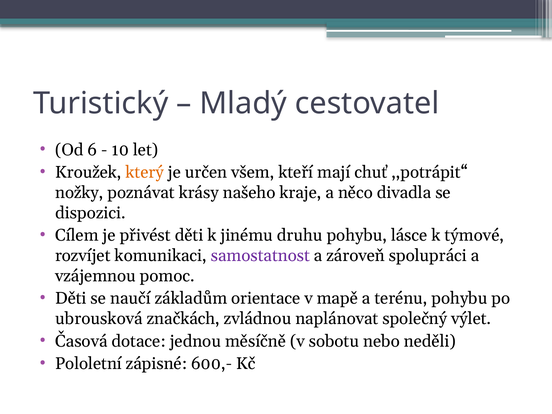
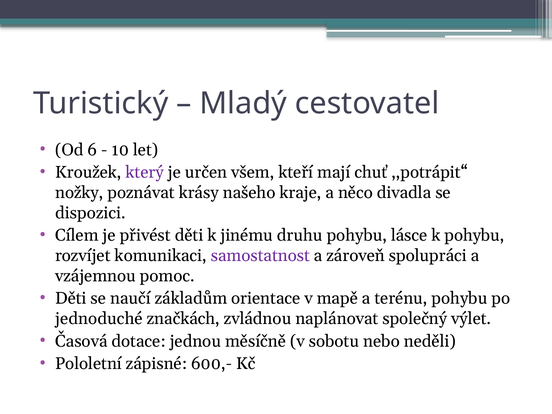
který colour: orange -> purple (145, 172)
k týmové: týmové -> pohybu (474, 235)
ubrousková: ubrousková -> jednoduché (99, 319)
